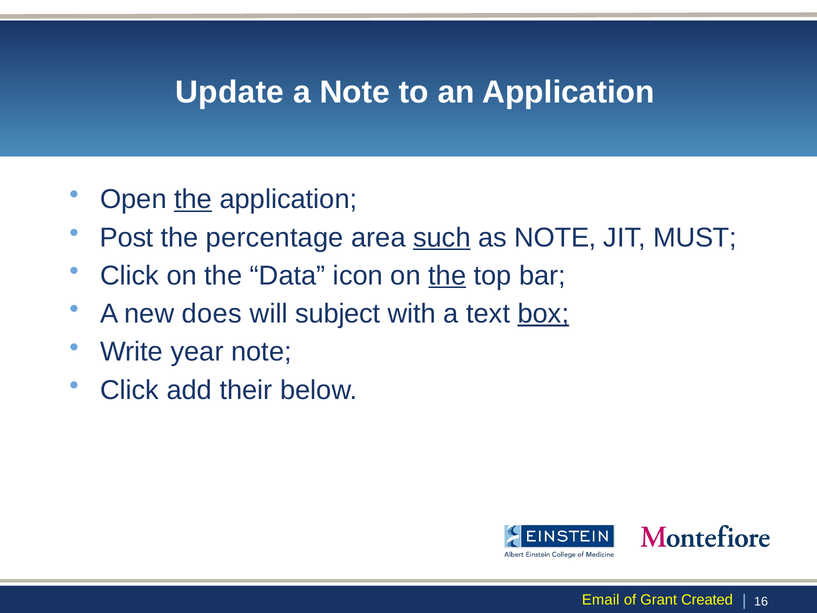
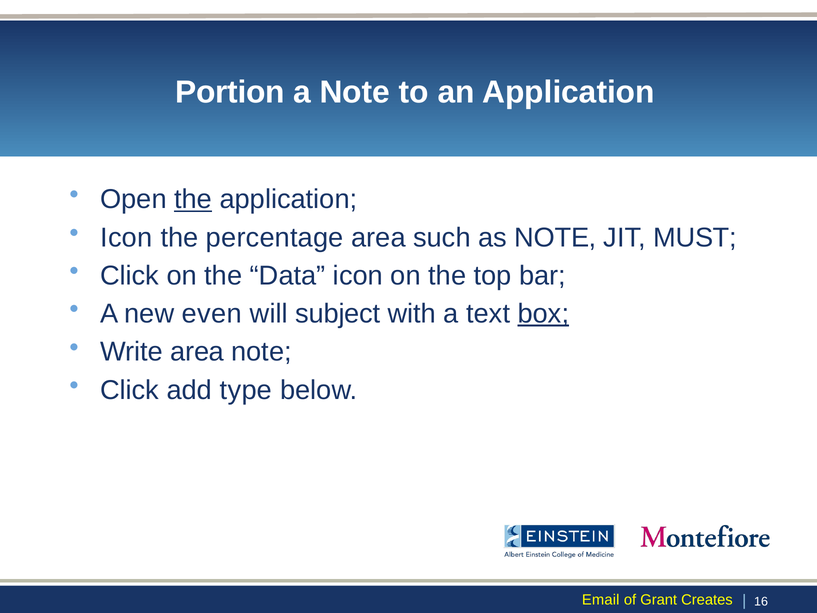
Update: Update -> Portion (230, 92)
Post: Post -> Icon (126, 237)
such underline: present -> none (442, 237)
the underline: present -> none (447, 276)
does: does -> even (212, 314)
Write year: year -> area (197, 352)
their: their -> type (246, 390)
Created: Created -> Creates (707, 599)
